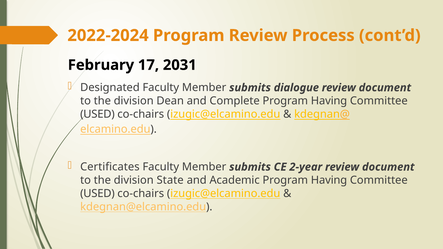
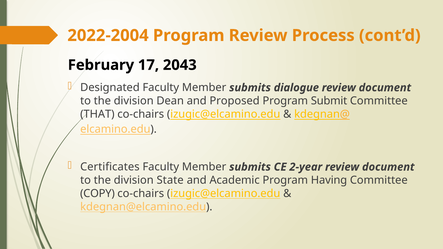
2022-2024: 2022-2024 -> 2022-2004 (108, 35)
2031: 2031 -> 2043 (180, 65)
Complete: Complete -> Proposed (235, 101)
Having: Having -> Submit (329, 101)
USED: USED -> THAT (97, 114)
USED: USED -> COPY (97, 194)
